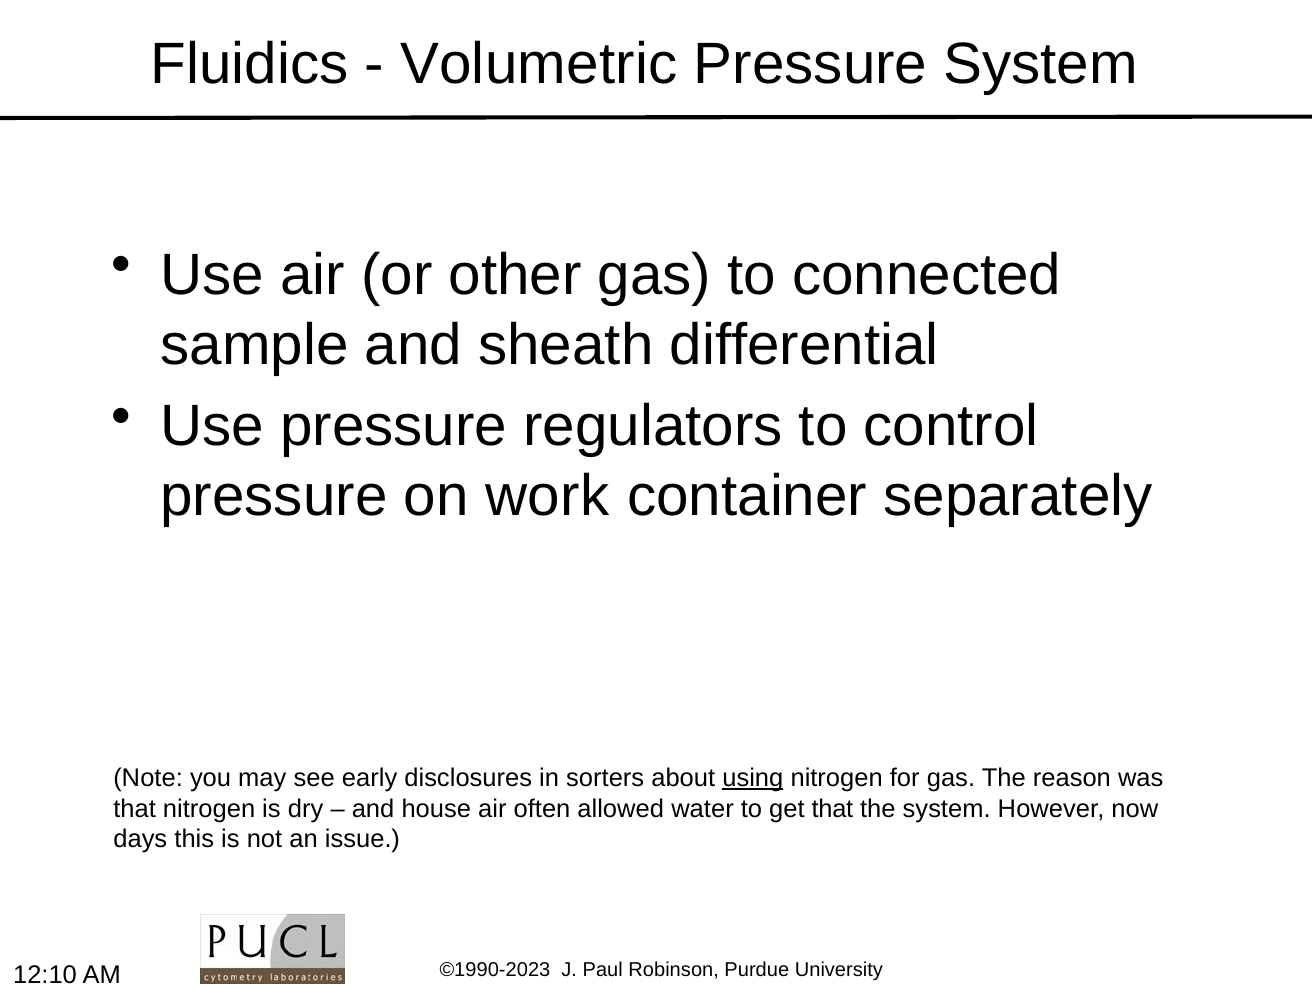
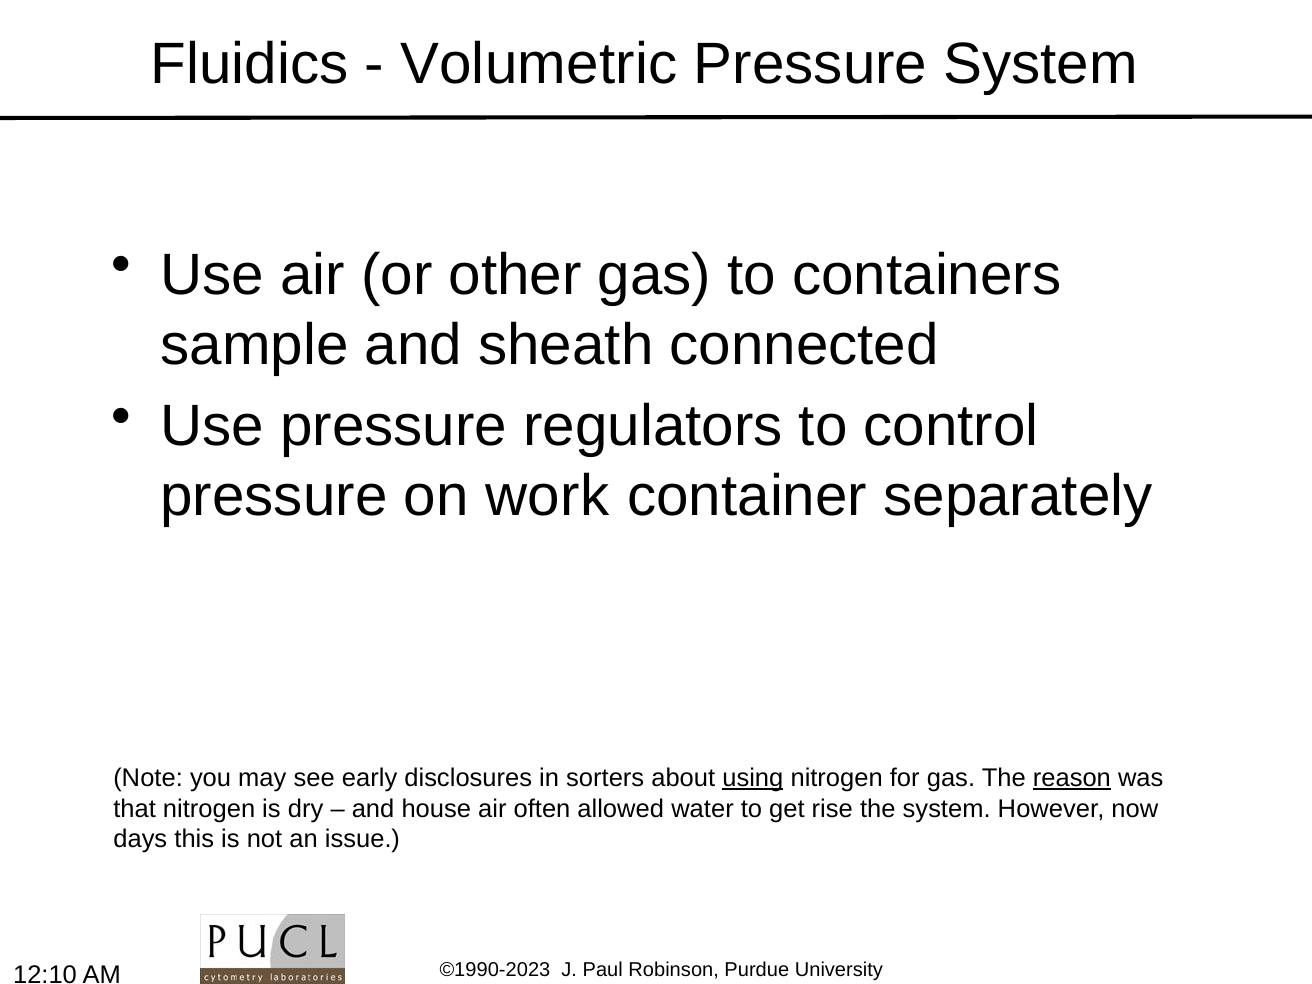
connected: connected -> containers (927, 275)
differential: differential -> connected (804, 345)
reason underline: none -> present (1072, 778)
get that: that -> rise (832, 809)
